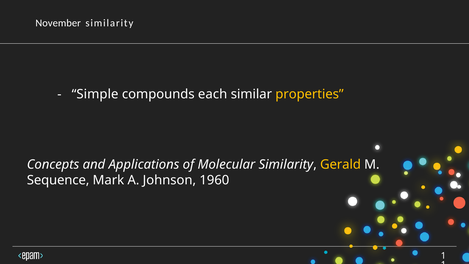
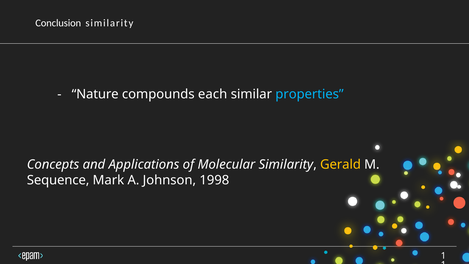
November: November -> Conclusion (58, 23)
Simple: Simple -> Nature (95, 94)
properties colour: yellow -> light blue (310, 94)
1960: 1960 -> 1998 (214, 180)
